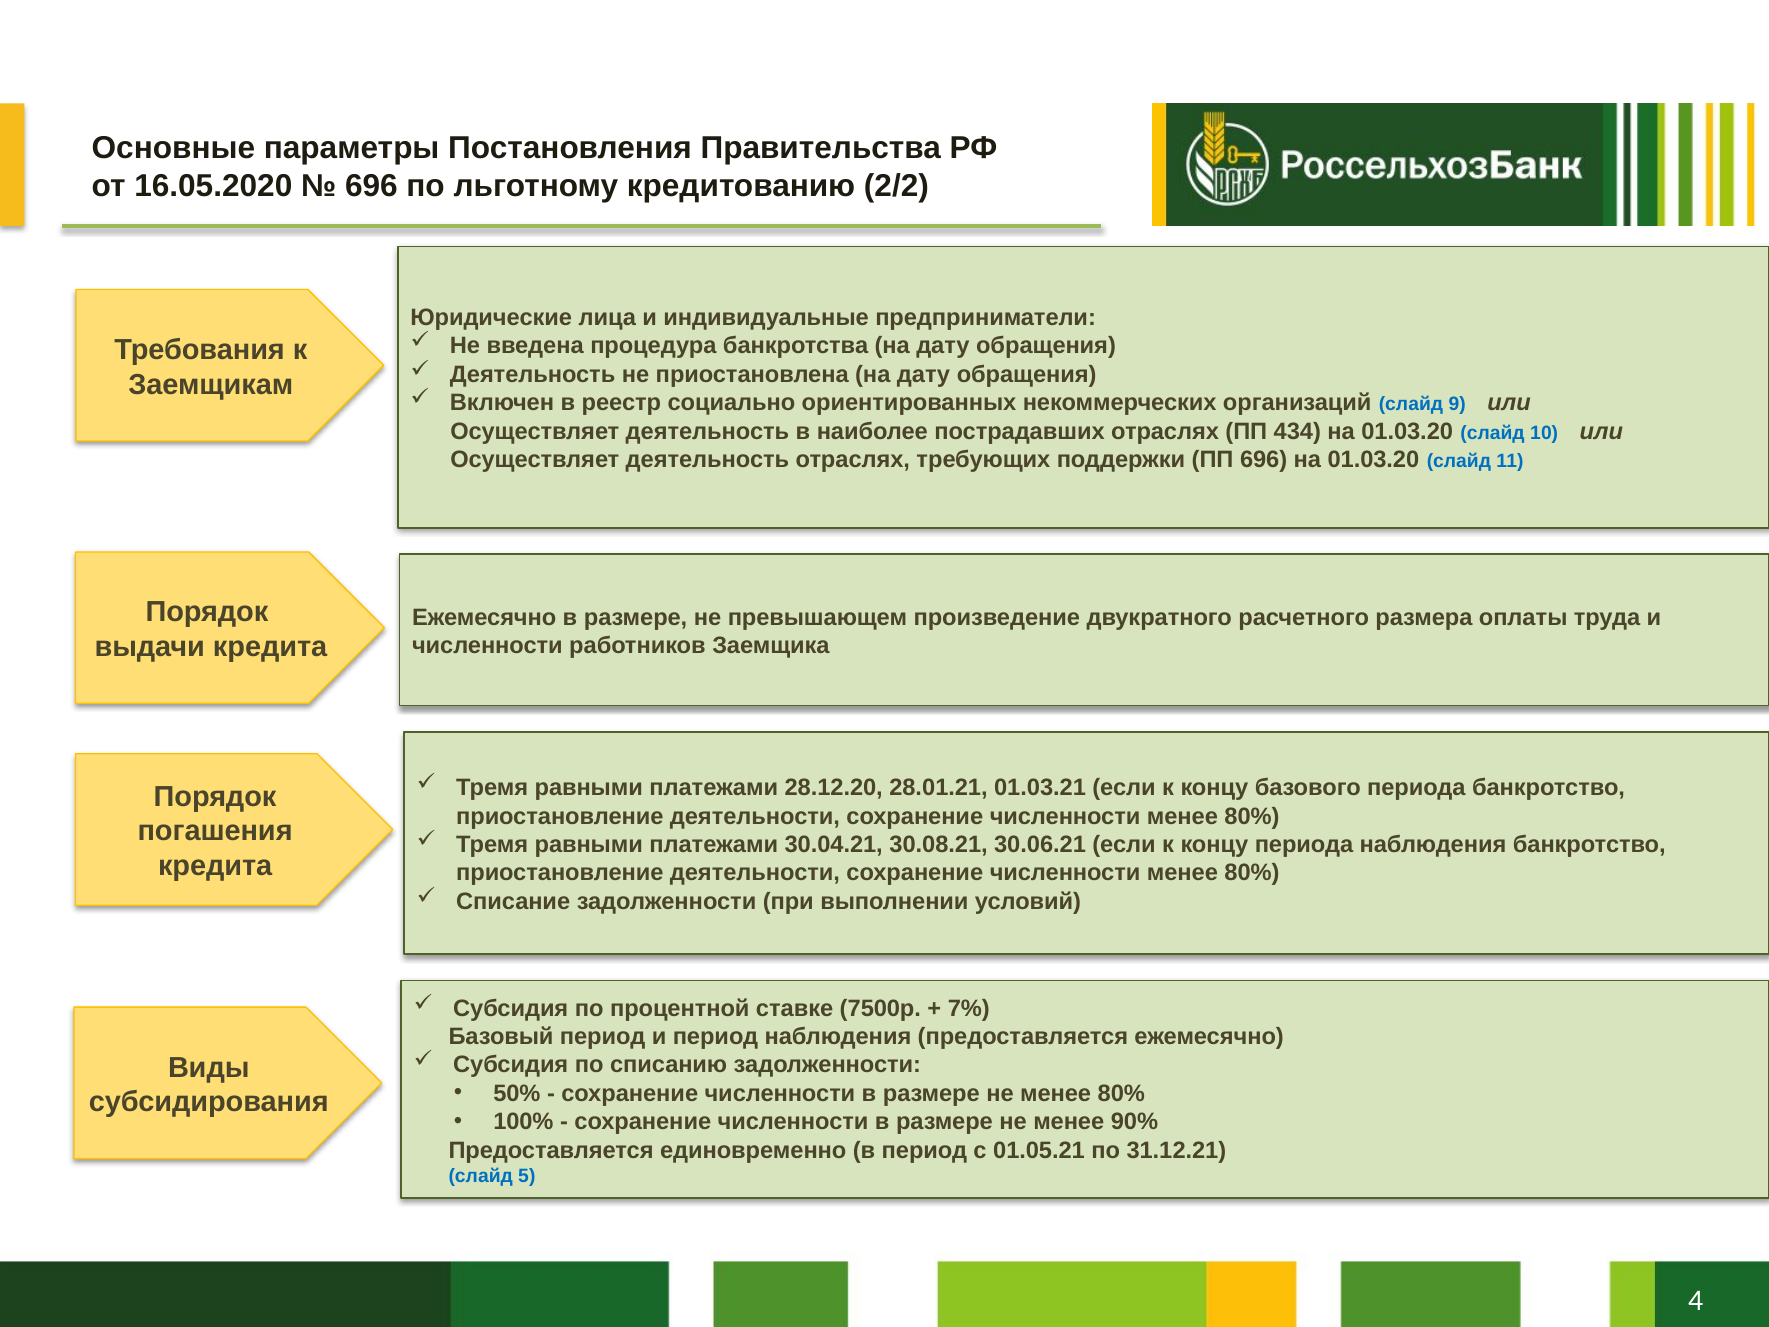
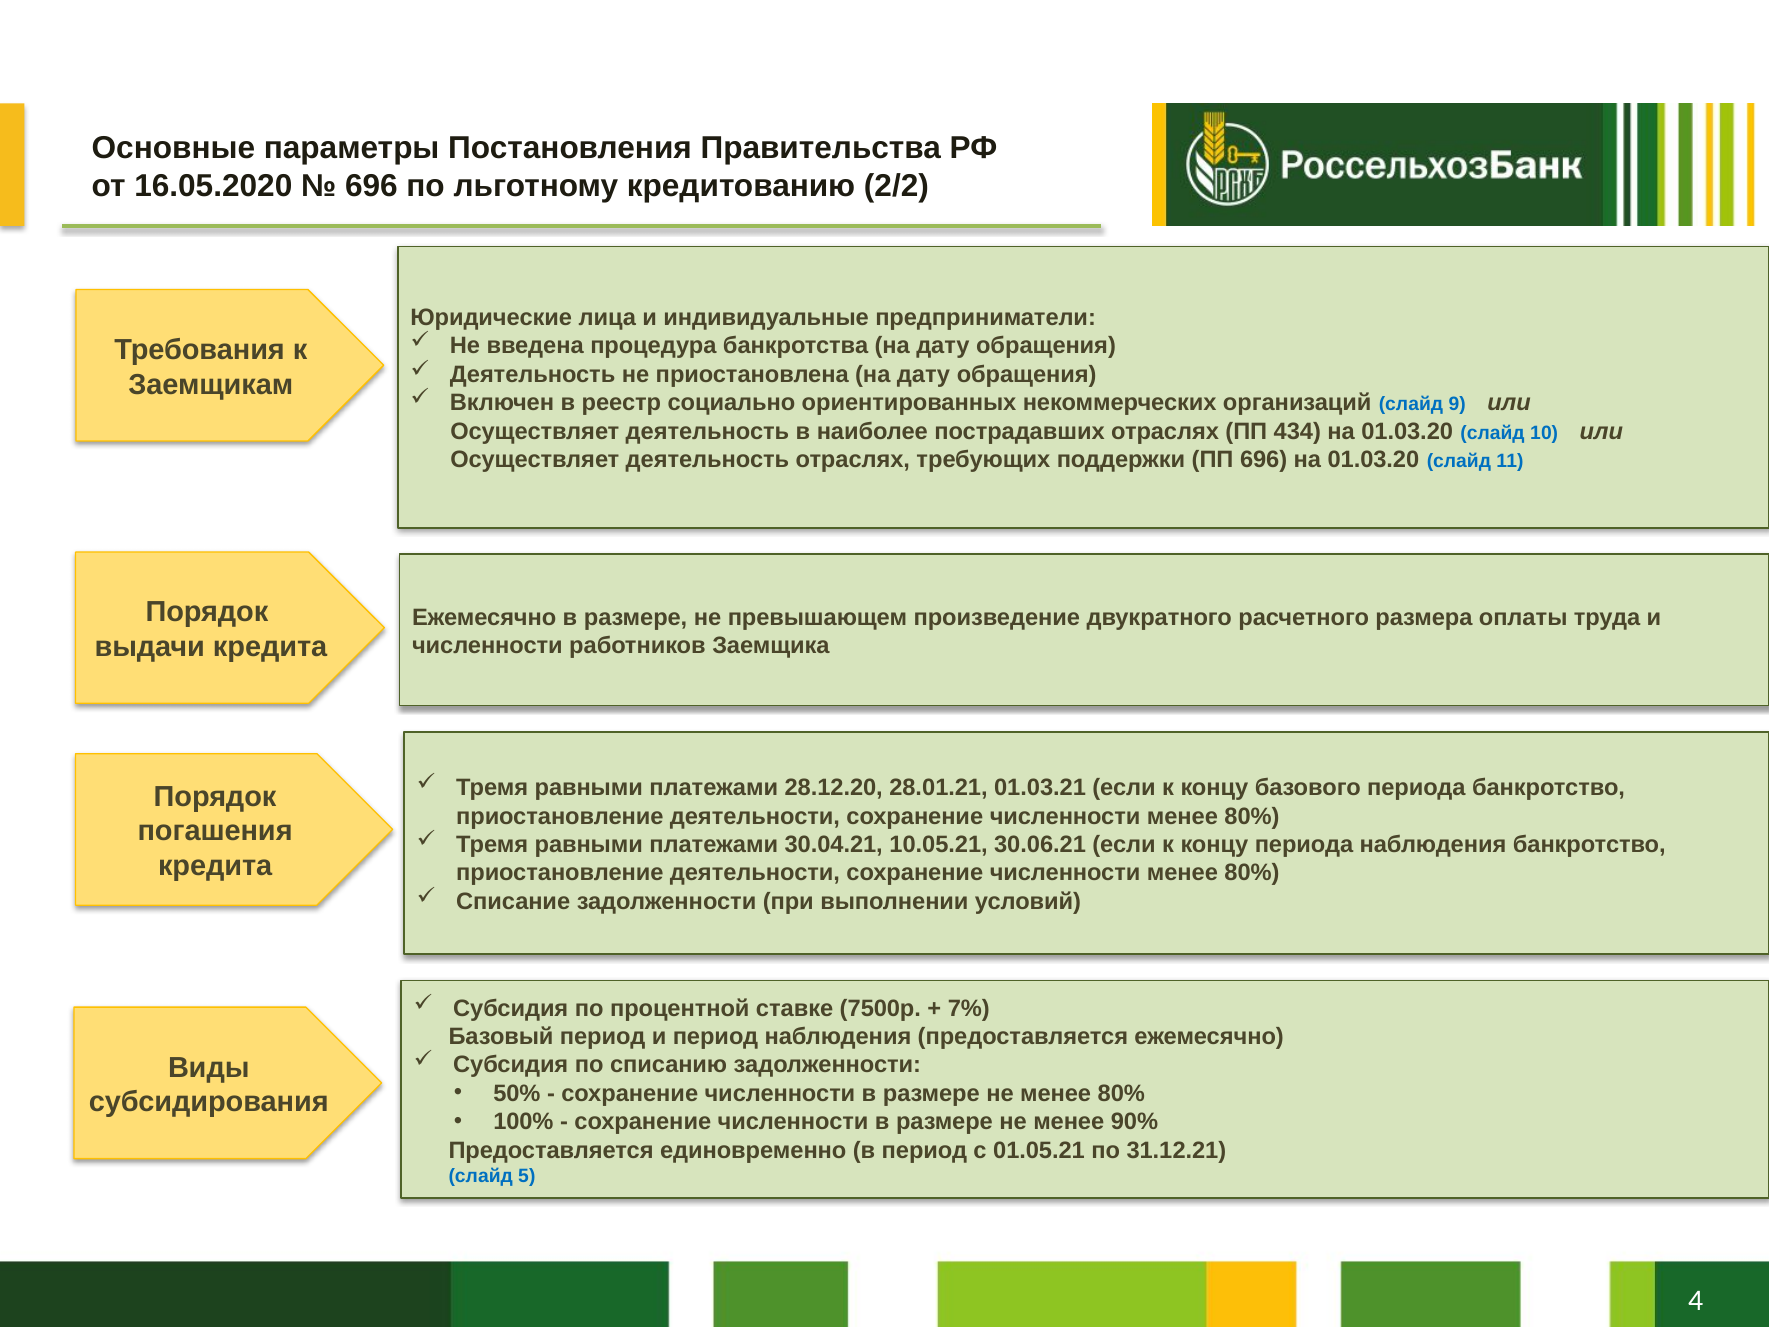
30.08.21: 30.08.21 -> 10.05.21 (939, 845)
